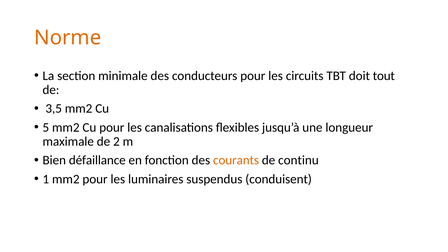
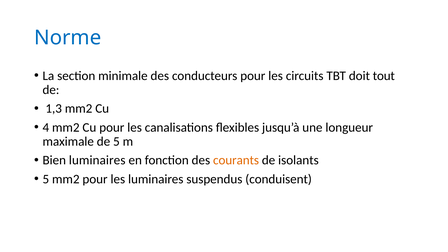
Norme colour: orange -> blue (68, 38)
3,5: 3,5 -> 1,3 (54, 109)
5: 5 -> 4 (46, 127)
de 2: 2 -> 5 (116, 142)
Bien défaillance: défaillance -> luminaires (97, 160)
continu: continu -> isolants (298, 160)
1: 1 -> 5 (46, 179)
